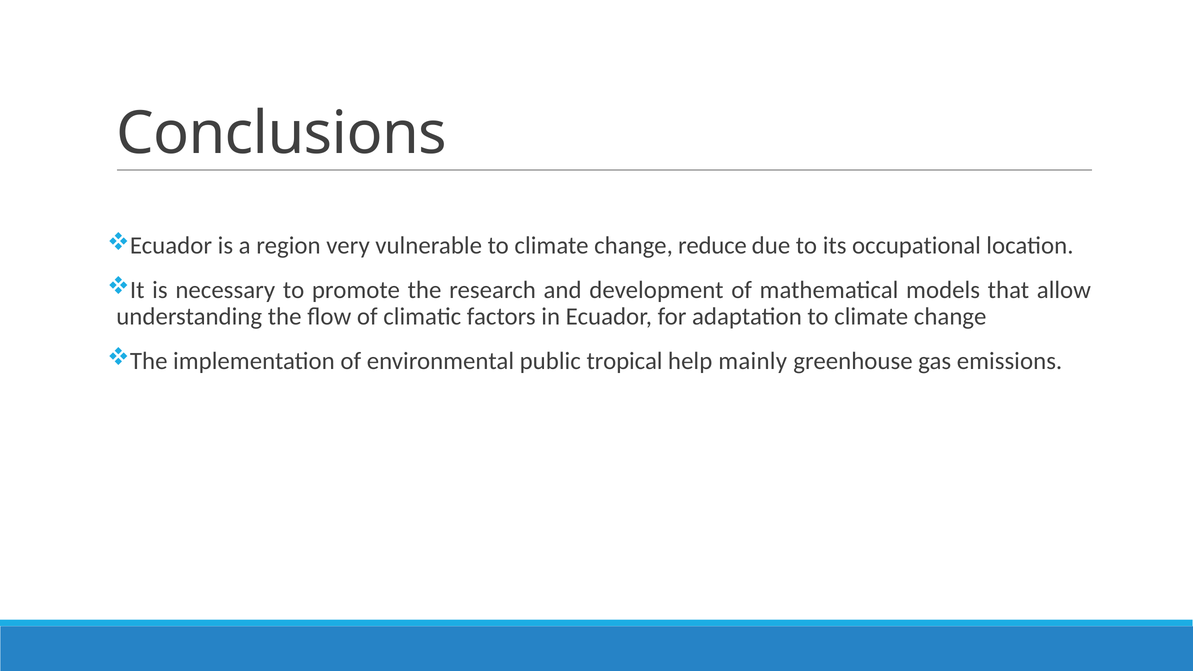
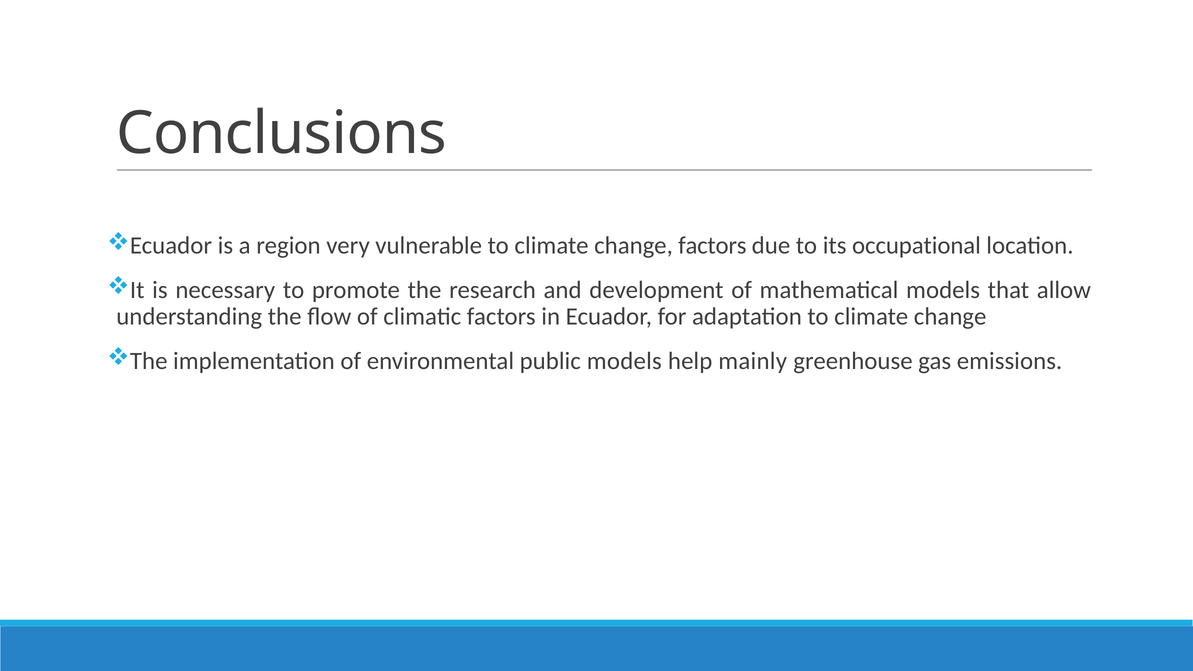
change reduce: reduce -> factors (712, 246)
public tropical: tropical -> models (624, 361)
